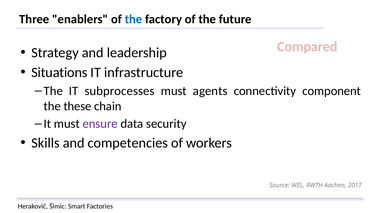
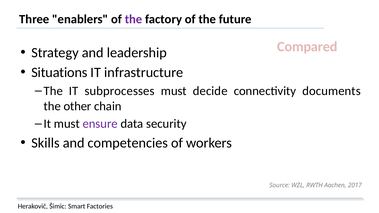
the colour: blue -> purple (134, 19)
agents: agents -> decide (210, 91)
component: component -> documents (332, 91)
these: these -> other (77, 106)
